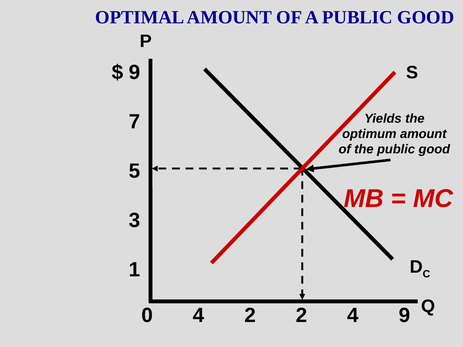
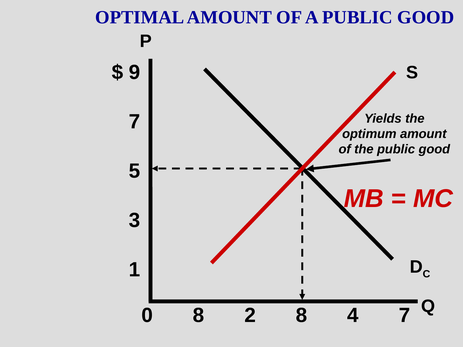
0 4: 4 -> 8 (199, 316)
2 2: 2 -> 8 (302, 316)
4 9: 9 -> 7 (404, 316)
